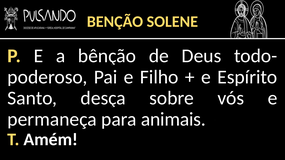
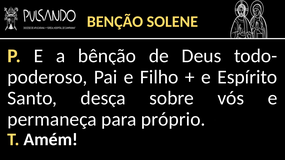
animais: animais -> próprio (173, 119)
